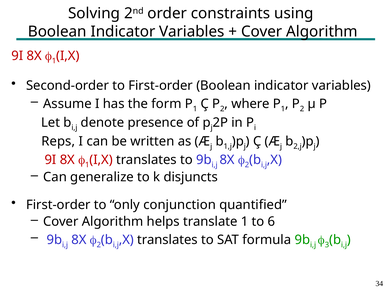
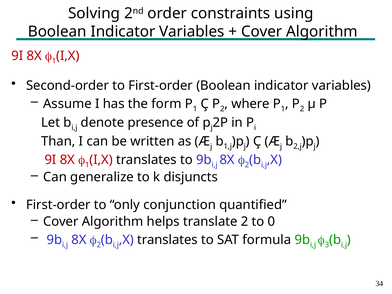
Reps: Reps -> Than (58, 141)
translate 1: 1 -> 2 (245, 222)
6: 6 -> 0 (271, 222)
